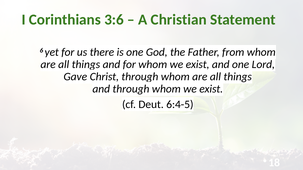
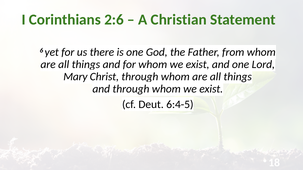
3:6: 3:6 -> 2:6 (114, 20)
Gave: Gave -> Mary (75, 77)
